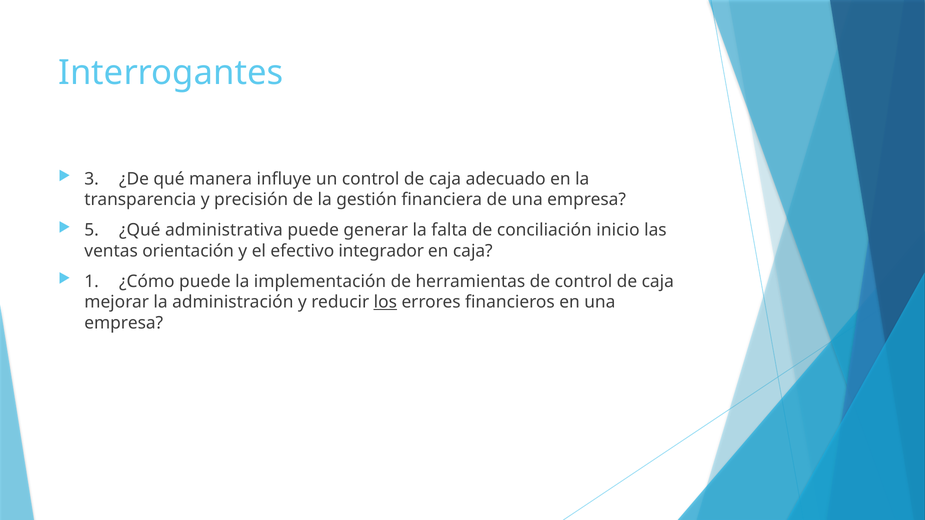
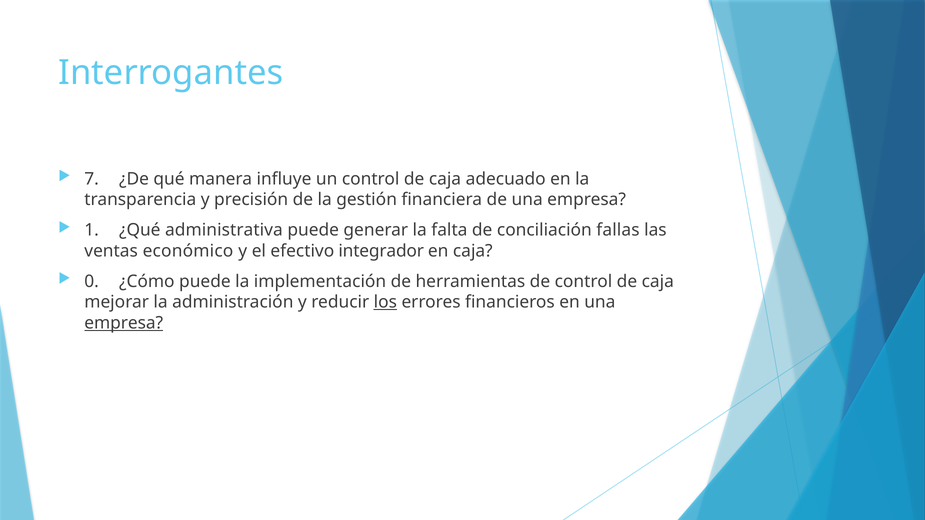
3: 3 -> 7 (92, 179)
5: 5 -> 1 (92, 230)
inicio: inicio -> fallas (618, 230)
orientación: orientación -> económico (188, 251)
1: 1 -> 0 (92, 282)
empresa underline: none -> present (124, 323)
